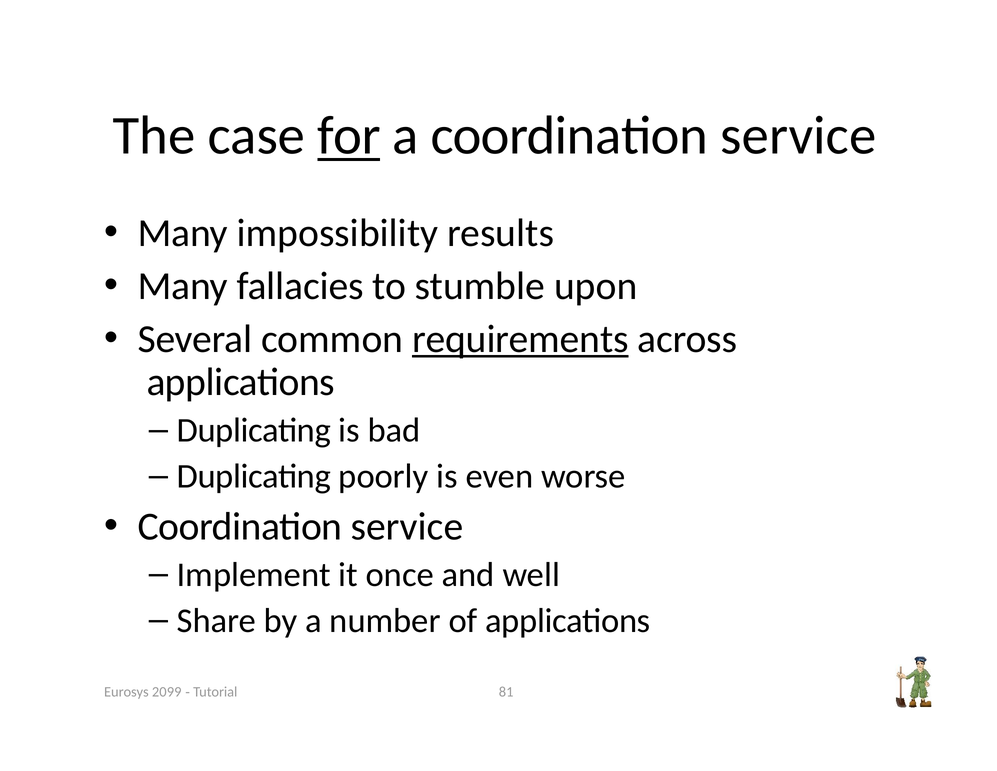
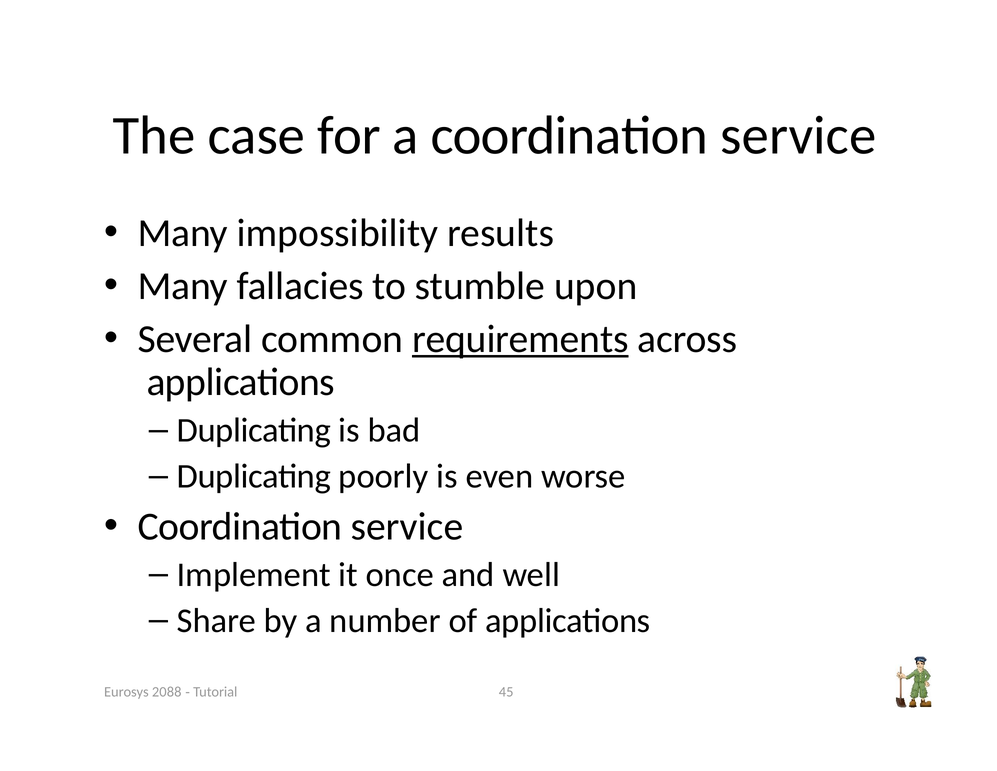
for underline: present -> none (349, 136)
2099: 2099 -> 2088 (167, 691)
81: 81 -> 45 (506, 691)
